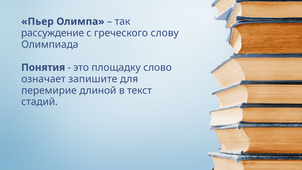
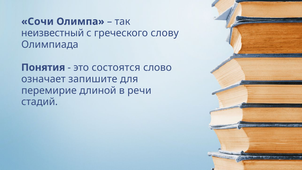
Пьер: Пьер -> Сочи (37, 22)
рассуждение: рассуждение -> неизвестный (53, 33)
площадку: площадку -> состоятся (116, 67)
текст: текст -> речи (139, 90)
